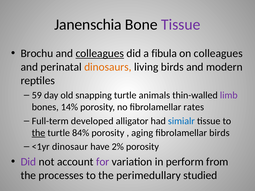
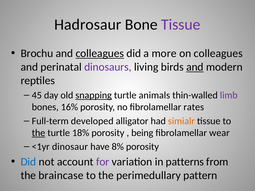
Janenschia: Janenschia -> Hadrosaur (88, 25)
fibula: fibula -> more (164, 54)
dinosaurs colour: orange -> purple (108, 67)
and underline: none -> present (195, 67)
59: 59 -> 45 (37, 95)
snapping underline: none -> present (94, 95)
14%: 14% -> 16% (69, 107)
simialr colour: blue -> orange (181, 121)
84%: 84% -> 18% (81, 133)
aging: aging -> being (142, 133)
fibrolamellar birds: birds -> wear (219, 133)
2%: 2% -> 8% (118, 147)
Did colour: purple -> blue (28, 162)
perform: perform -> patterns (185, 162)
processes: processes -> braincase (61, 176)
studied: studied -> pattern (200, 176)
